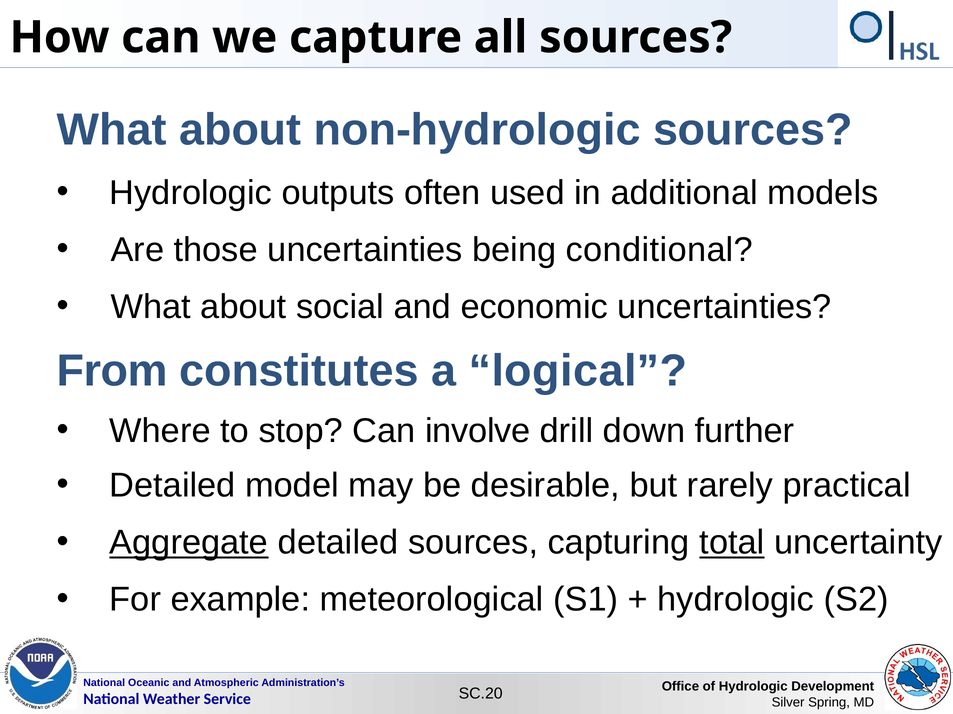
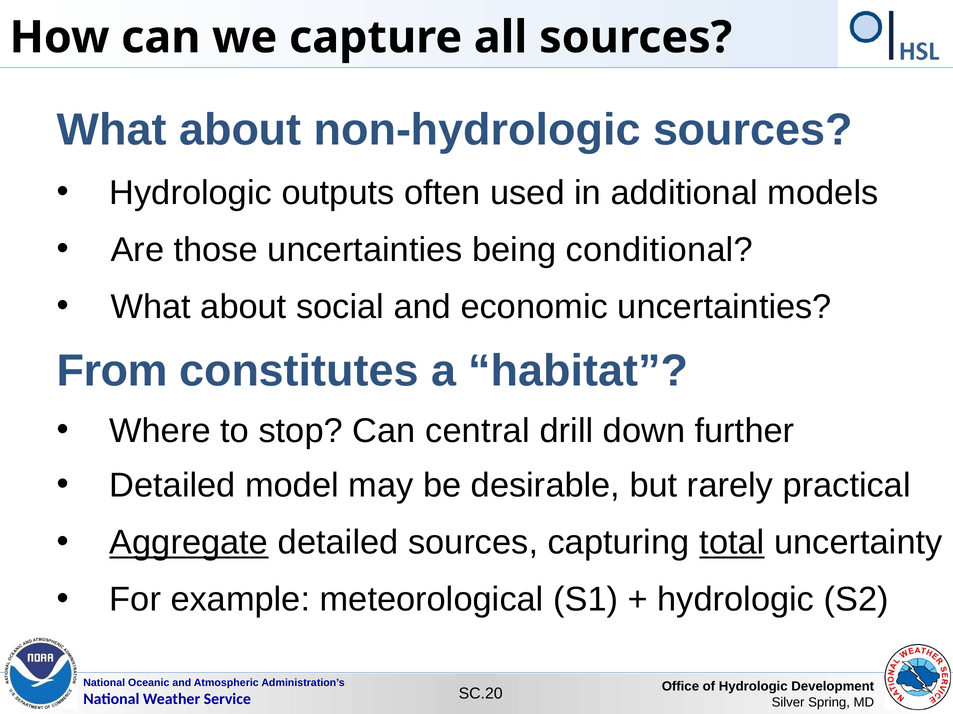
logical: logical -> habitat (578, 371)
involve: involve -> central (477, 431)
